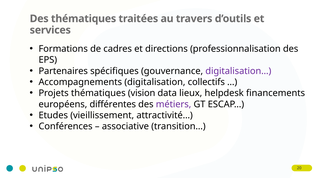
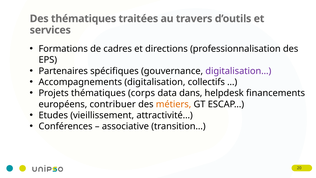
vision: vision -> corps (142, 93)
lieux: lieux -> dans (191, 93)
différentes: différentes -> contribuer (113, 104)
métiers colour: purple -> orange (174, 104)
